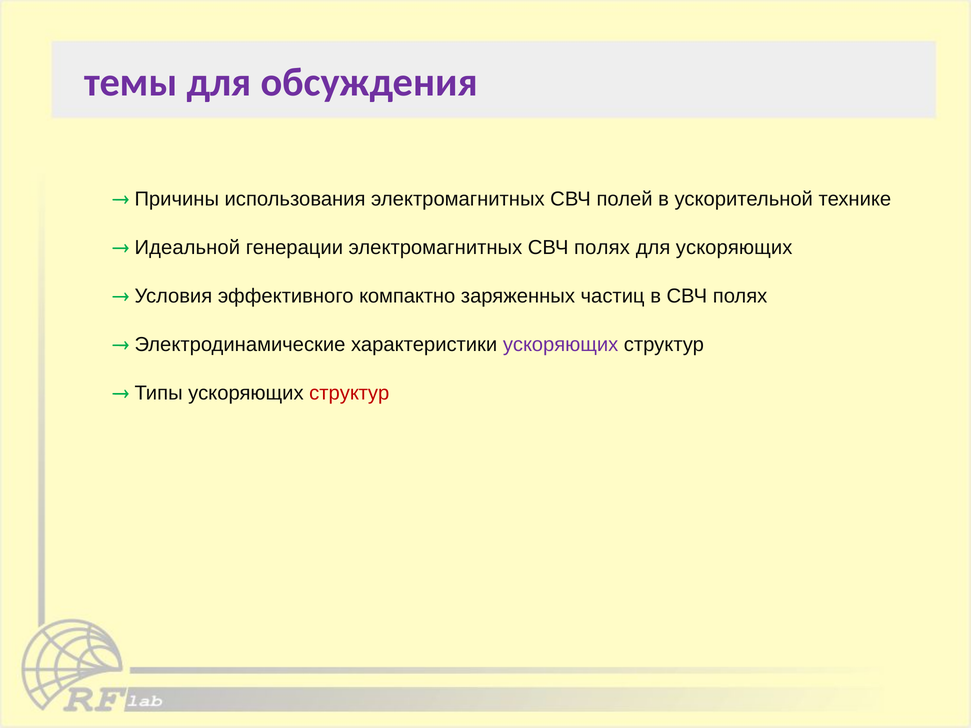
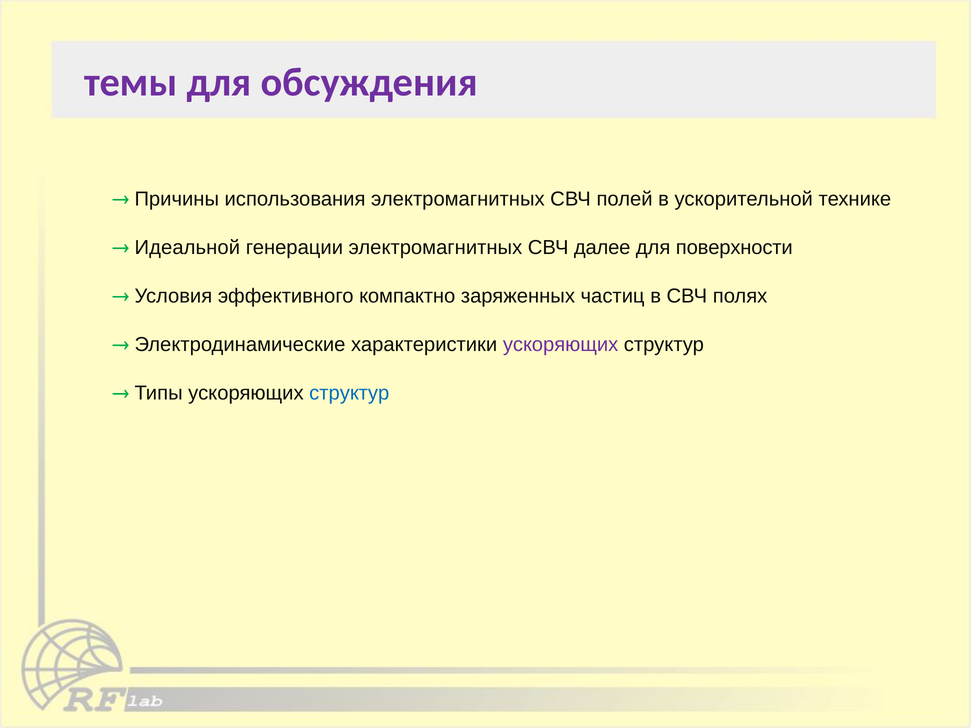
электромагнитных СВЧ полях: полях -> далее (602, 247)
для ускоряющих: ускоряющих -> поверхности (734, 247)
структур colour: red -> blue (349, 393)
